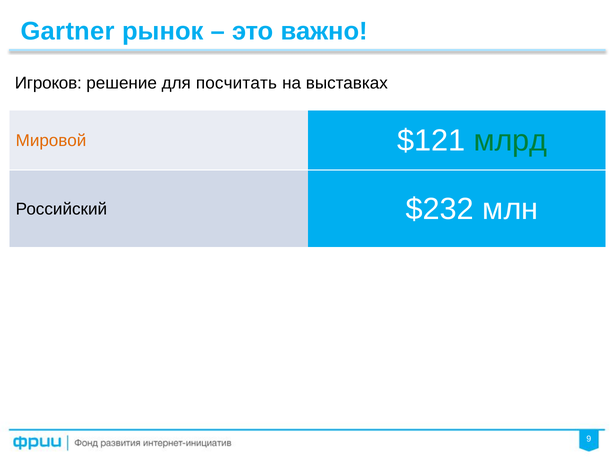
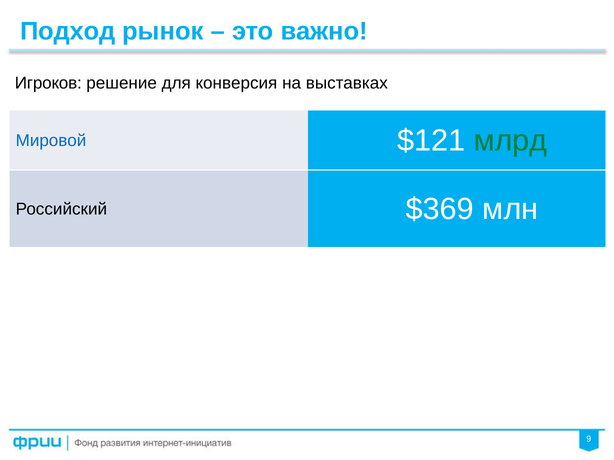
Gartner: Gartner -> Подход (68, 31)
посчитать: посчитать -> конверсия (236, 83)
Мировой colour: orange -> blue (51, 141)
$232: $232 -> $369 (440, 210)
